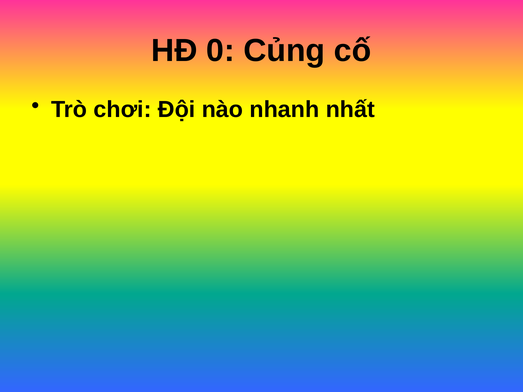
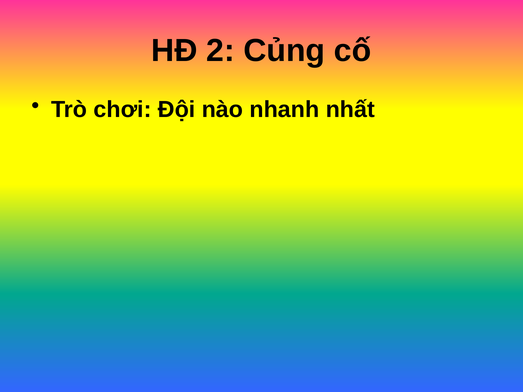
0: 0 -> 2 (221, 51)
